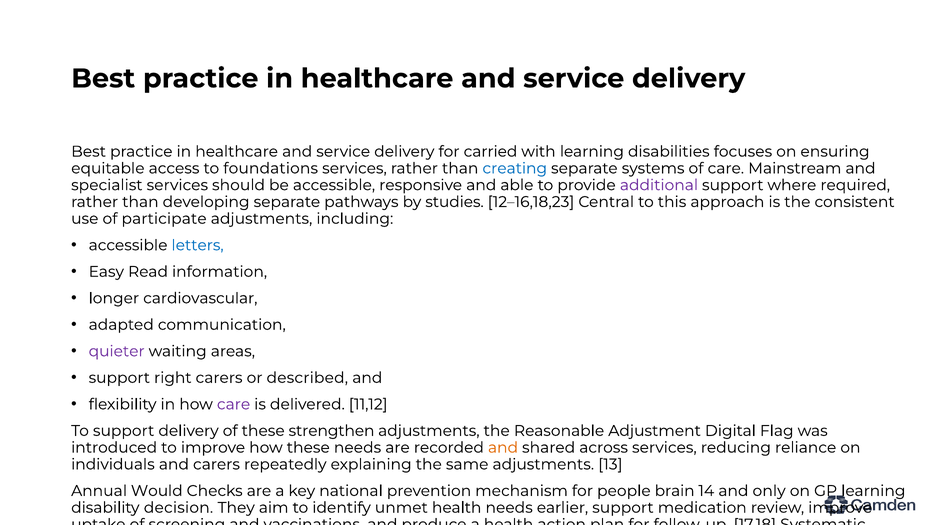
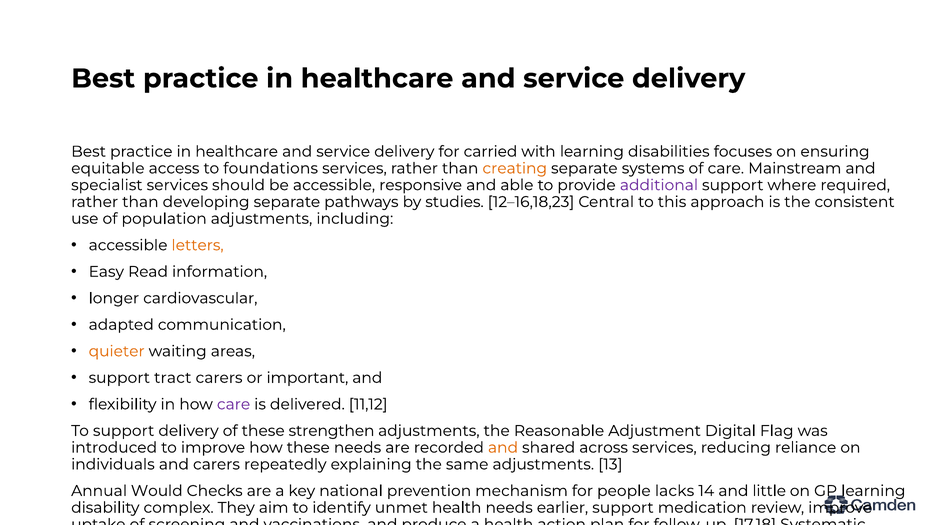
creating colour: blue -> orange (515, 168)
of participate: participate -> population (164, 219)
letters colour: blue -> orange (198, 245)
quieter colour: purple -> orange (117, 351)
support right: right -> tract (173, 378)
described: described -> important (307, 378)
brain: brain -> lacks (674, 491)
only: only -> little (769, 491)
disability decision: decision -> complex (179, 507)
